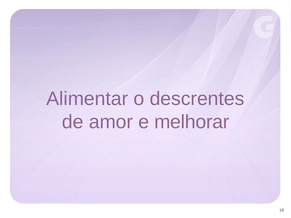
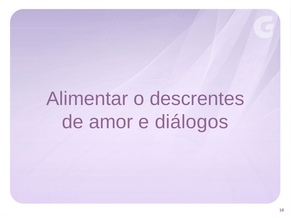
melhorar: melhorar -> diálogos (192, 122)
